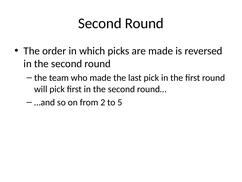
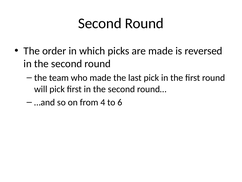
2: 2 -> 4 (103, 102)
5: 5 -> 6 (120, 102)
